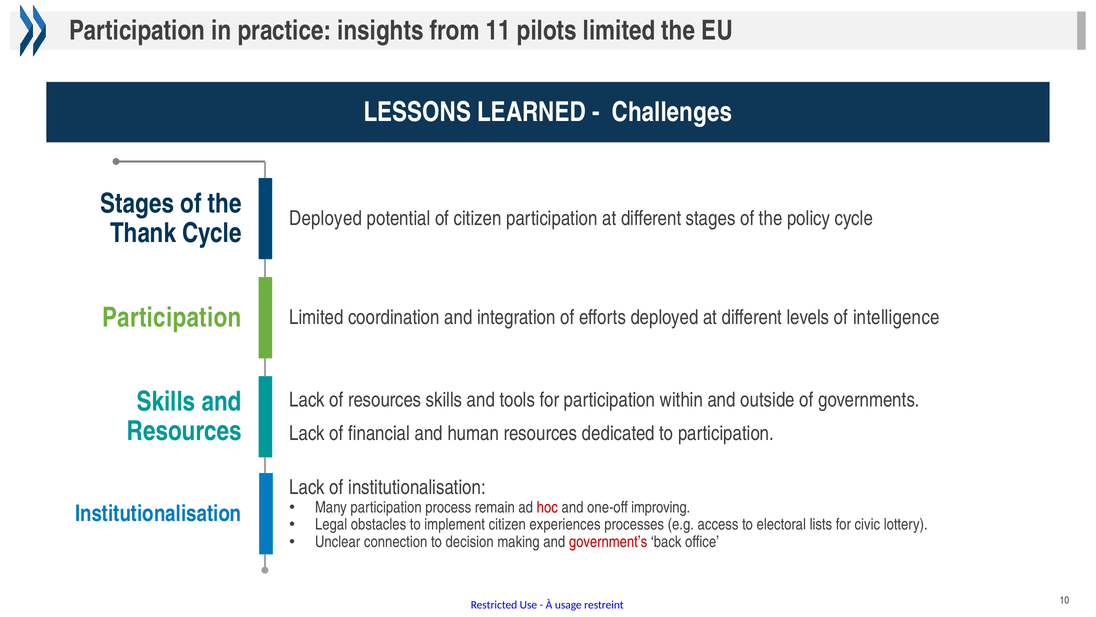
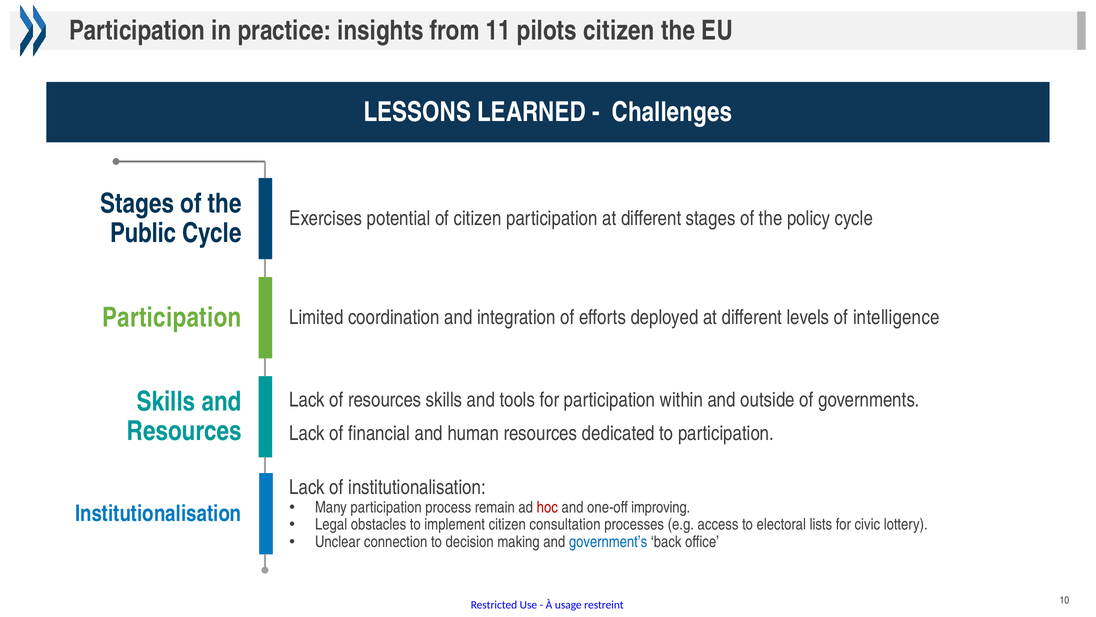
pilots limited: limited -> citizen (619, 31)
Deployed: Deployed -> Exercises (326, 218)
Thank: Thank -> Public (143, 233)
experiences: experiences -> consultation (565, 524)
government’s colour: red -> blue (608, 542)
